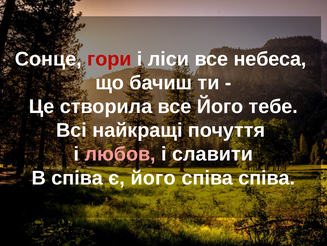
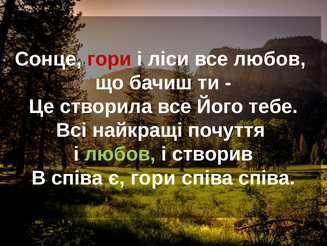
все небеса: небеса -> любов (270, 59)
любов colour: pink -> light green (120, 154)
славити: славити -> створив (213, 154)
є його: його -> гори (153, 177)
